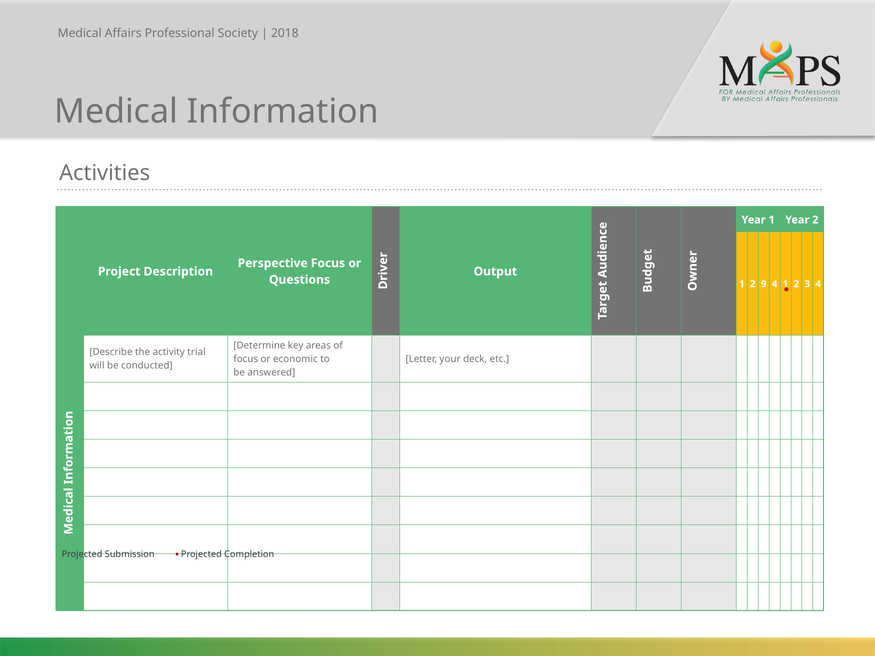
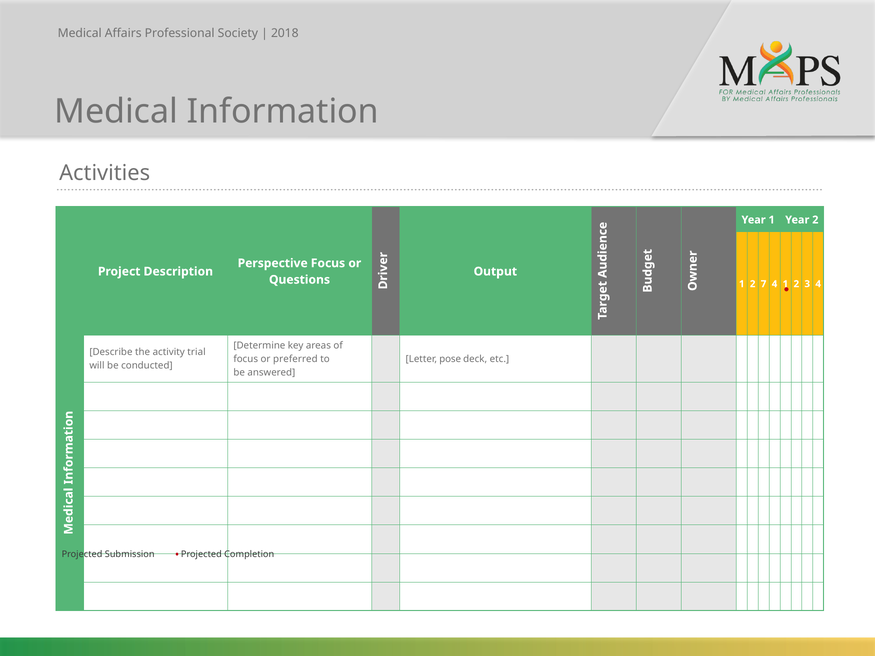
9: 9 -> 7 (764, 284)
economic: economic -> preferred (295, 359)
your: your -> pose (450, 359)
